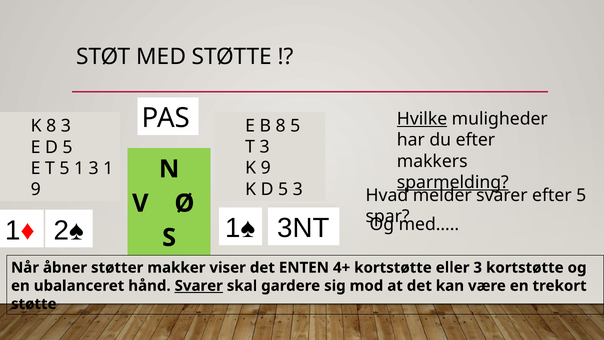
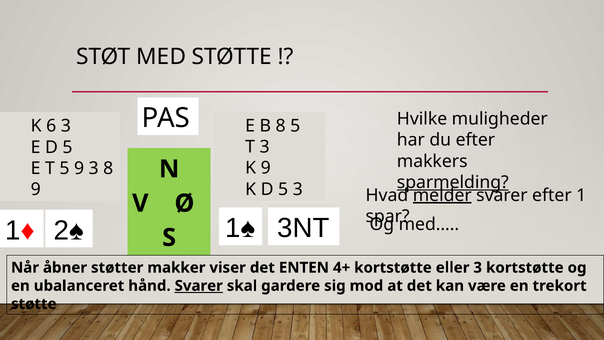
Hvilke underline: present -> none (422, 119)
8: 8 -> 6 (51, 126)
5 1: 1 -> 9 (79, 168)
3 1: 1 -> 8 (108, 168)
melder underline: none -> present (442, 195)
efter 5: 5 -> 1 (581, 195)
